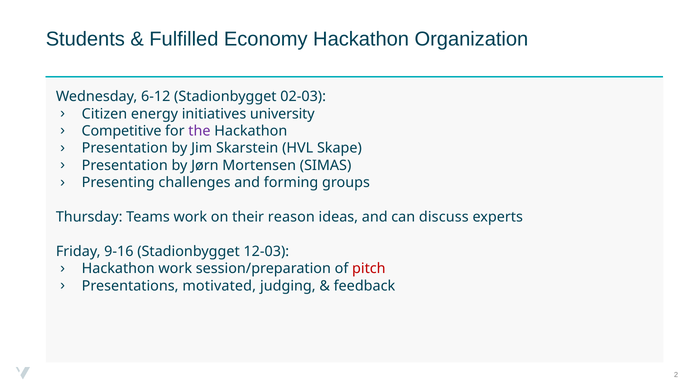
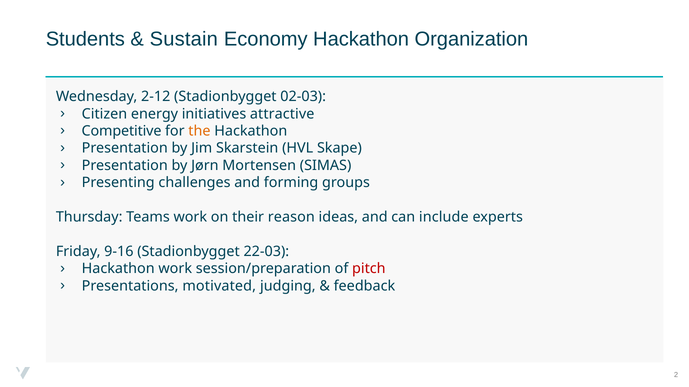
Fulfilled: Fulfilled -> Sustain (184, 39)
6-12: 6-12 -> 2-12 (156, 97)
university: university -> attractive (282, 114)
the colour: purple -> orange (199, 131)
discuss: discuss -> include (444, 217)
12-03: 12-03 -> 22-03 (266, 252)
